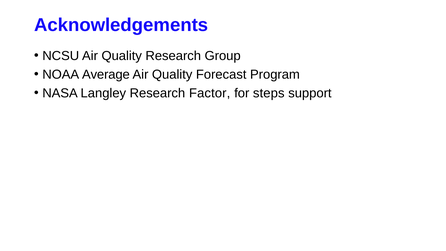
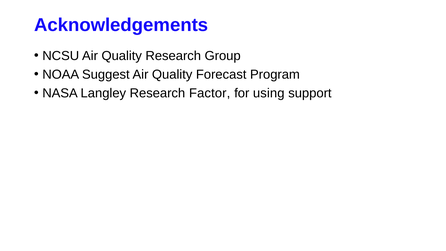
Average: Average -> Suggest (106, 74)
steps: steps -> using (269, 93)
